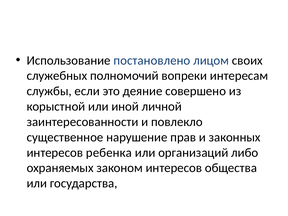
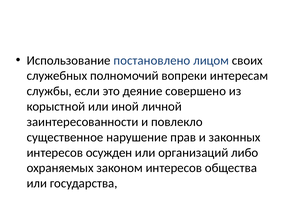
ребенка: ребенка -> осужден (109, 153)
